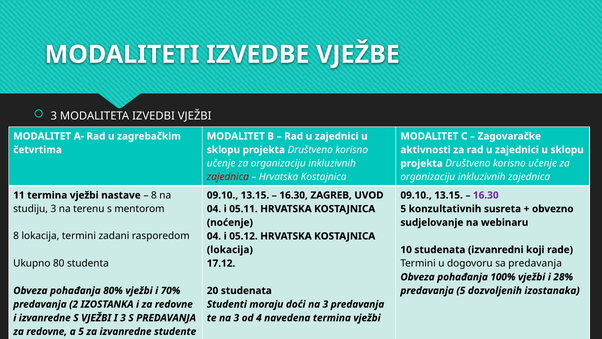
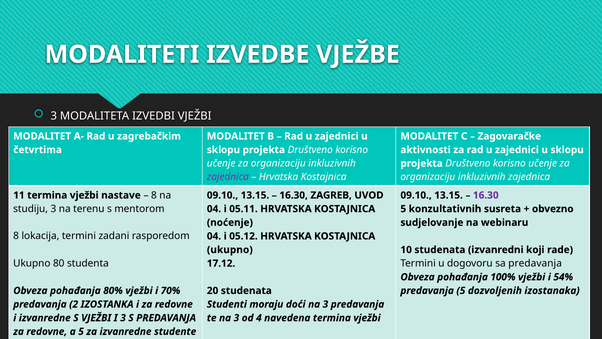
zajednica colour: red -> purple (228, 177)
lokacija: lokacija -> ukupno (230, 250)
28%: 28% -> 54% (563, 277)
